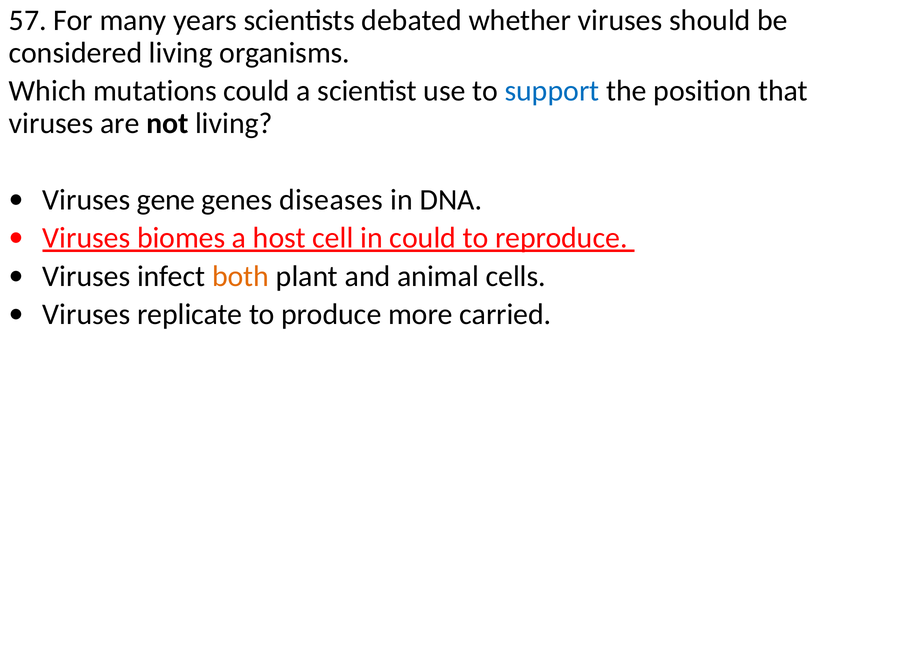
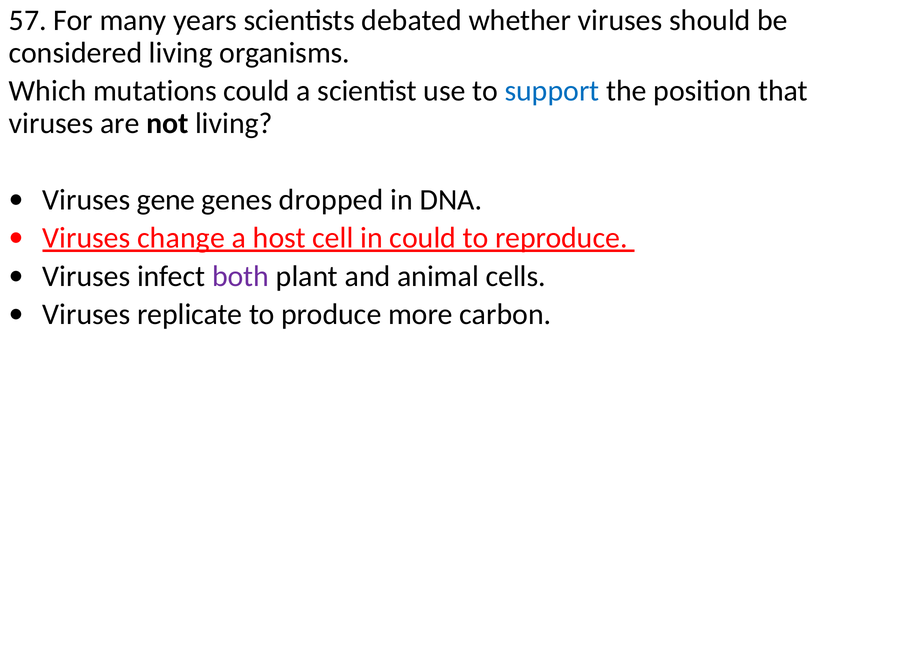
diseases: diseases -> dropped (331, 200)
biomes: biomes -> change (181, 238)
both colour: orange -> purple (241, 276)
carried: carried -> carbon (505, 314)
